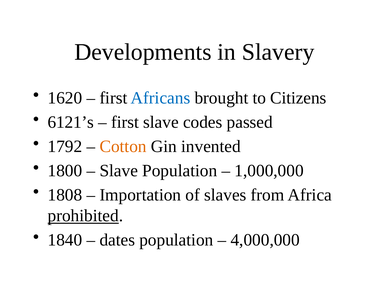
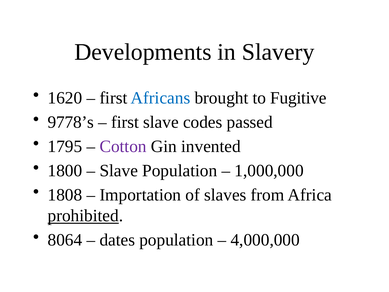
Citizens: Citizens -> Fugitive (298, 98)
6121’s: 6121’s -> 9778’s (71, 122)
1792: 1792 -> 1795 (65, 146)
Cotton colour: orange -> purple (123, 146)
1840: 1840 -> 8064 (65, 240)
